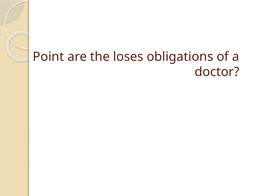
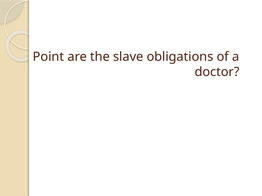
loses: loses -> slave (128, 57)
